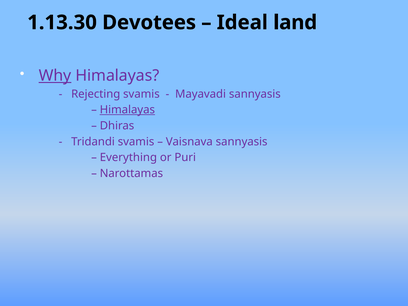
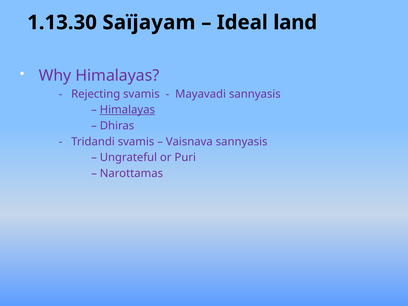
Devotees: Devotees -> Saïjayam (149, 23)
Why underline: present -> none (55, 76)
Everything: Everything -> Ungrateful (128, 157)
